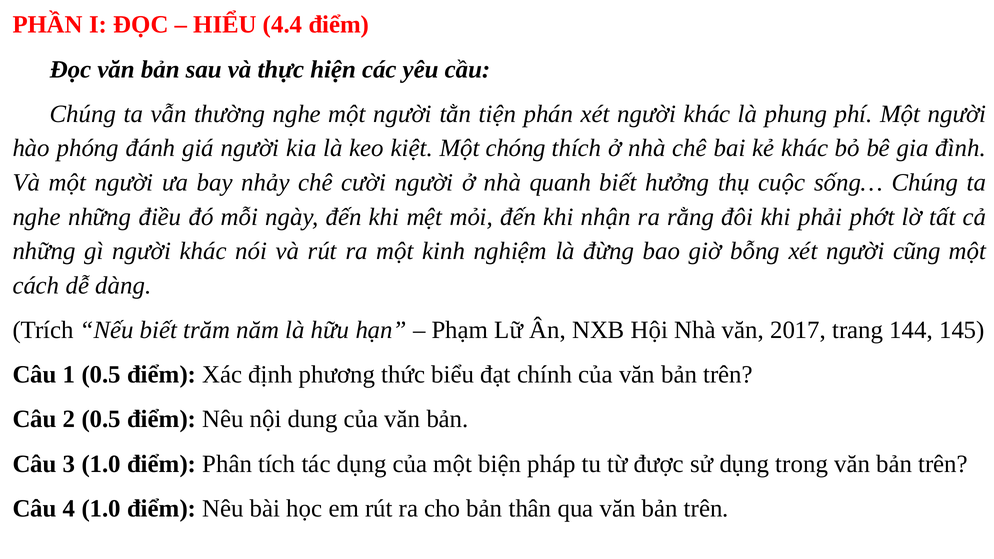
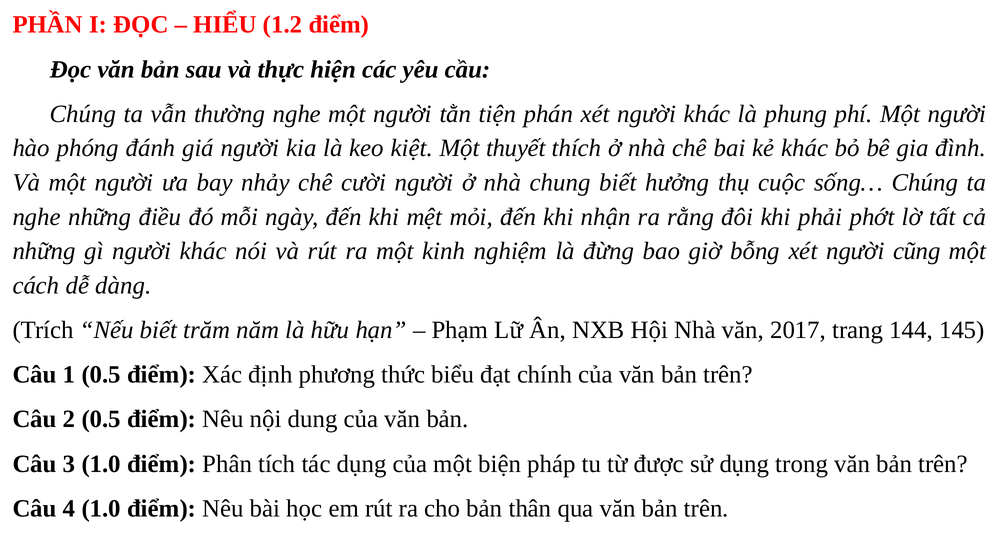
4.4: 4.4 -> 1.2 (283, 25)
chóng: chóng -> thuyết (516, 148)
quanh: quanh -> chung (560, 183)
